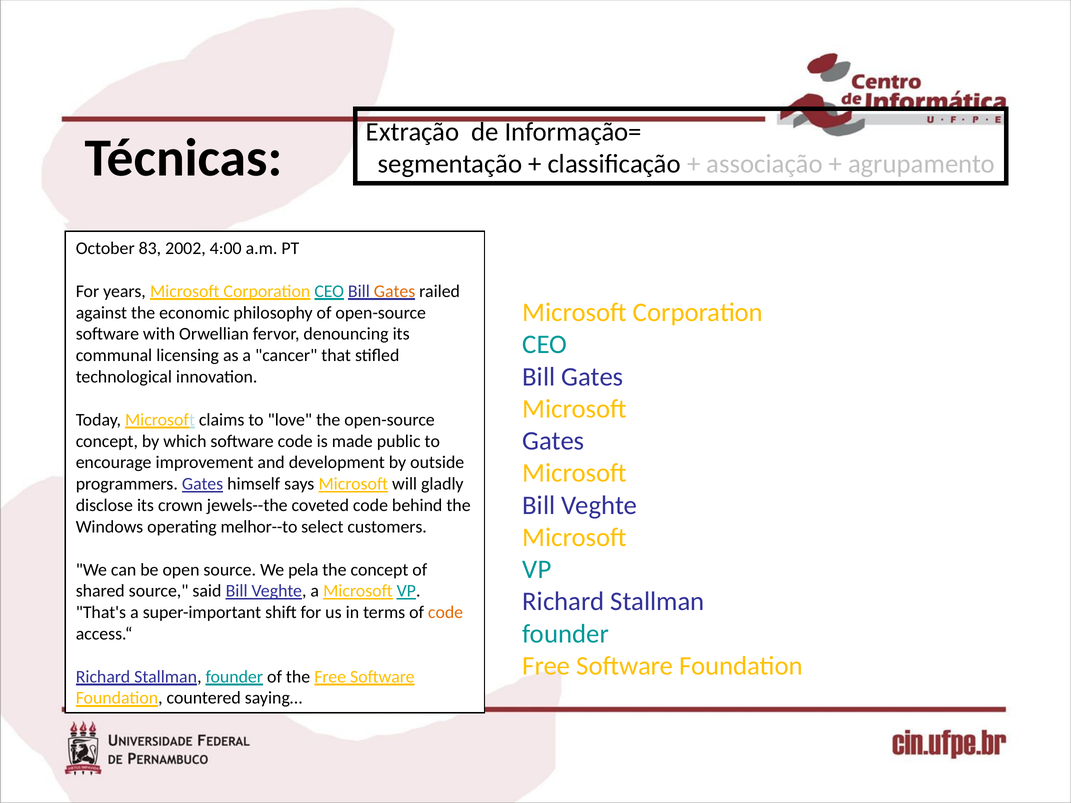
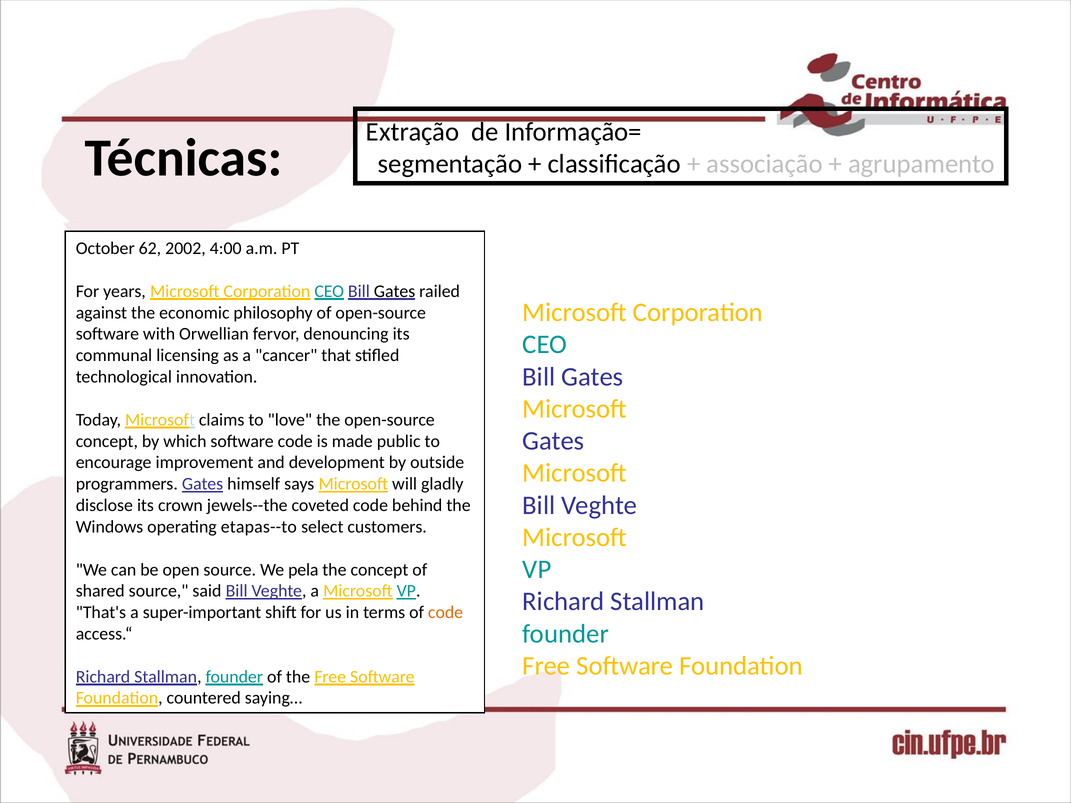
83: 83 -> 62 (150, 248)
Gates colour: orange -> black (395, 291)
melhor--to: melhor--to -> etapas--to (259, 527)
